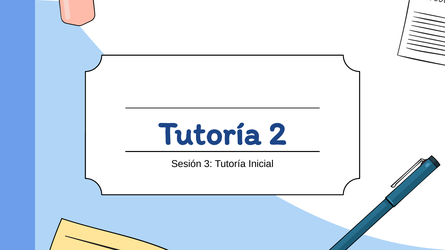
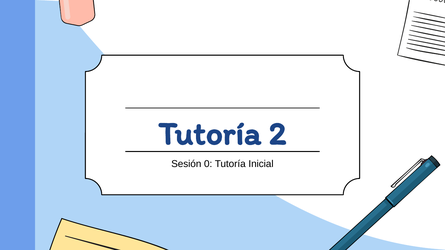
3: 3 -> 0 (208, 164)
